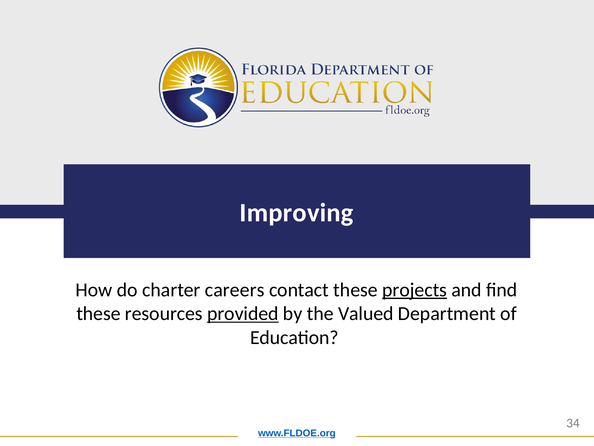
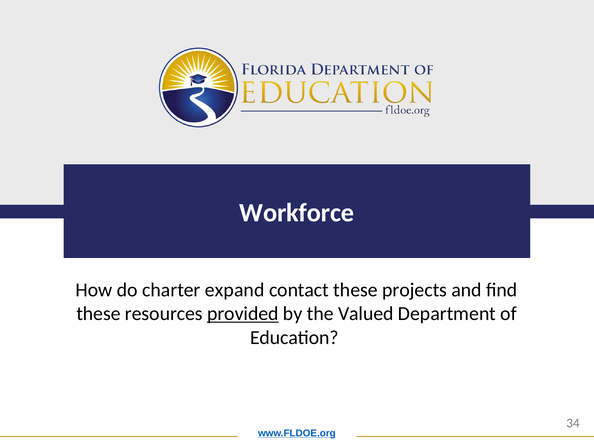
Improving: Improving -> Workforce (297, 212)
careers: careers -> expand (235, 290)
projects underline: present -> none (415, 290)
